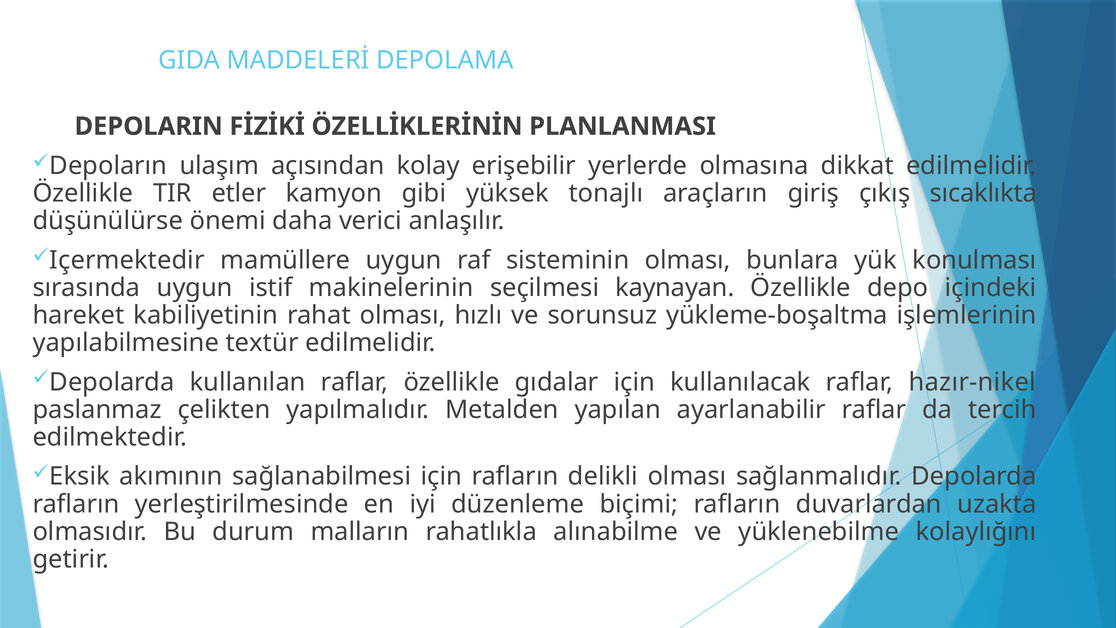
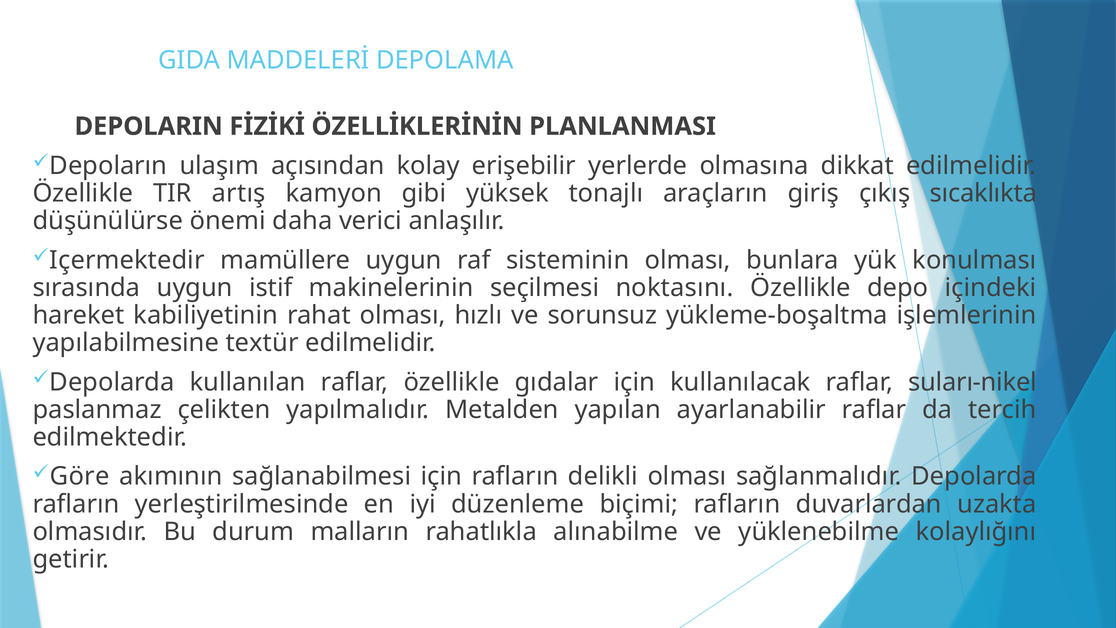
etler: etler -> artış (239, 193)
kaynayan: kaynayan -> noktasını (675, 288)
hazır-nikel: hazır-nikel -> suları-nikel (973, 382)
Eksik: Eksik -> Göre (80, 476)
